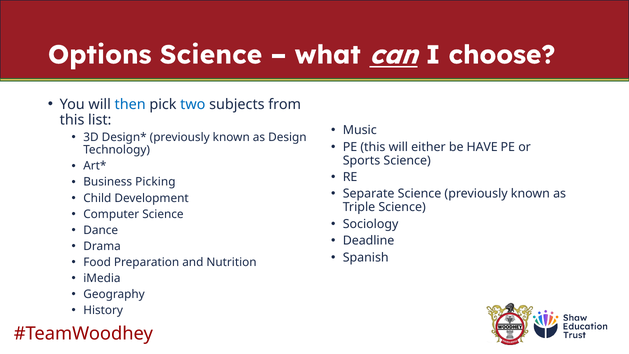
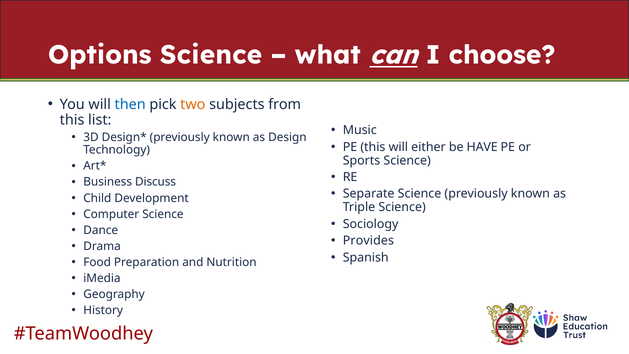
two colour: blue -> orange (193, 104)
Picking: Picking -> Discuss (156, 182)
Deadline: Deadline -> Provides (368, 241)
